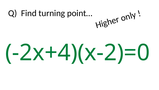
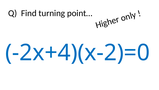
-2x+4)(x-2)=0 colour: green -> blue (78, 52)
